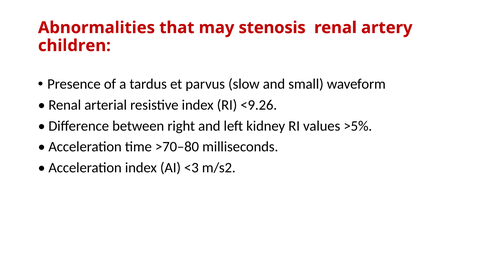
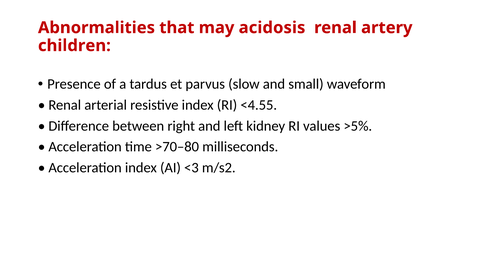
stenosis: stenosis -> acidosis (272, 28)
<9.26: <9.26 -> <4.55 (259, 105)
